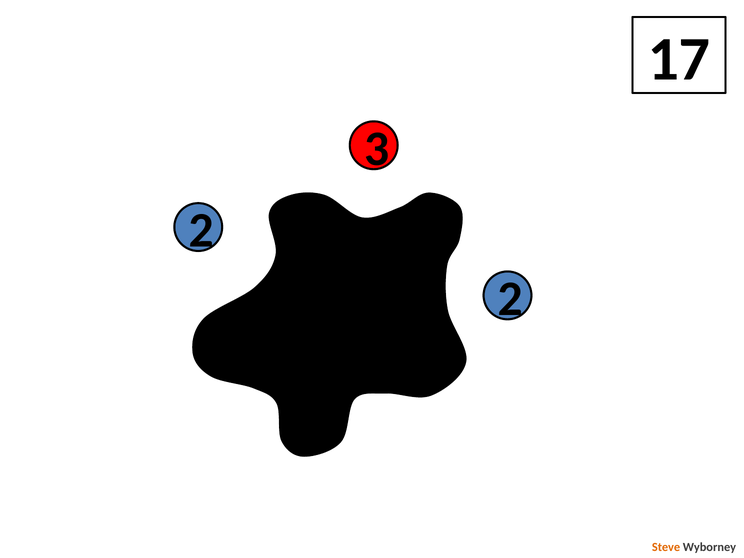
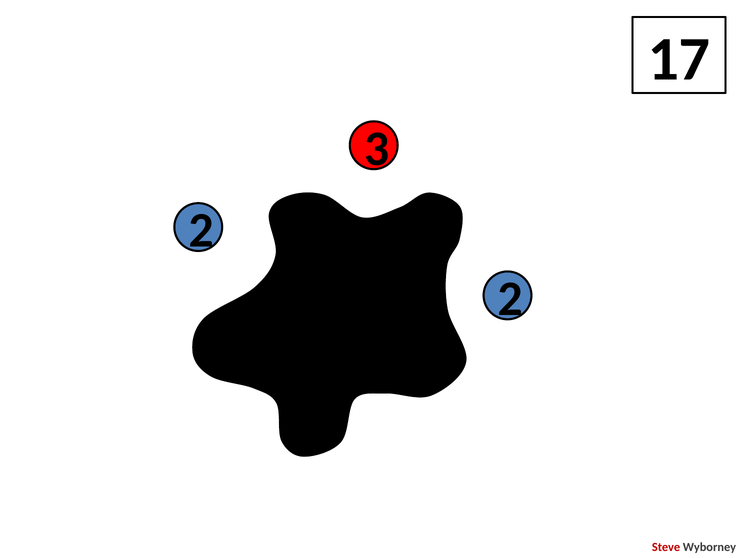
Steve colour: orange -> red (666, 547)
